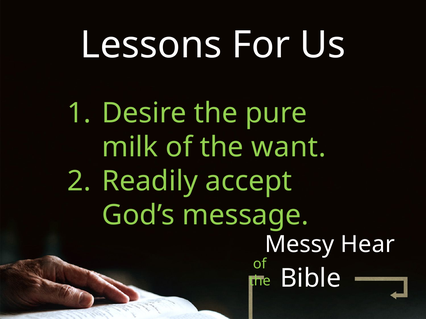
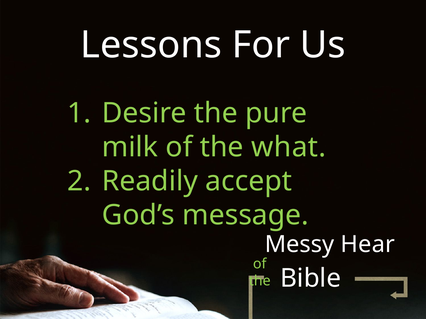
want: want -> what (289, 147)
